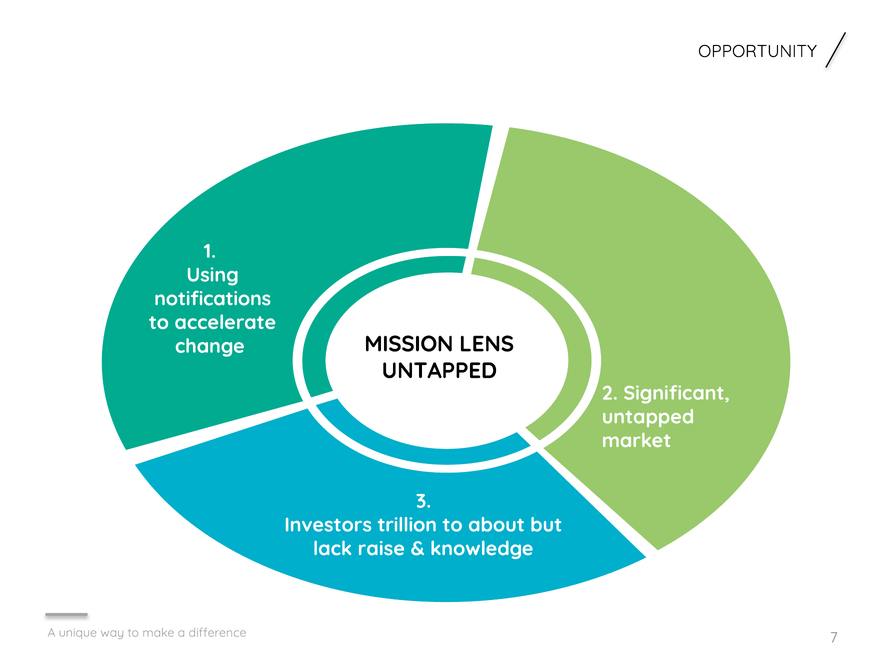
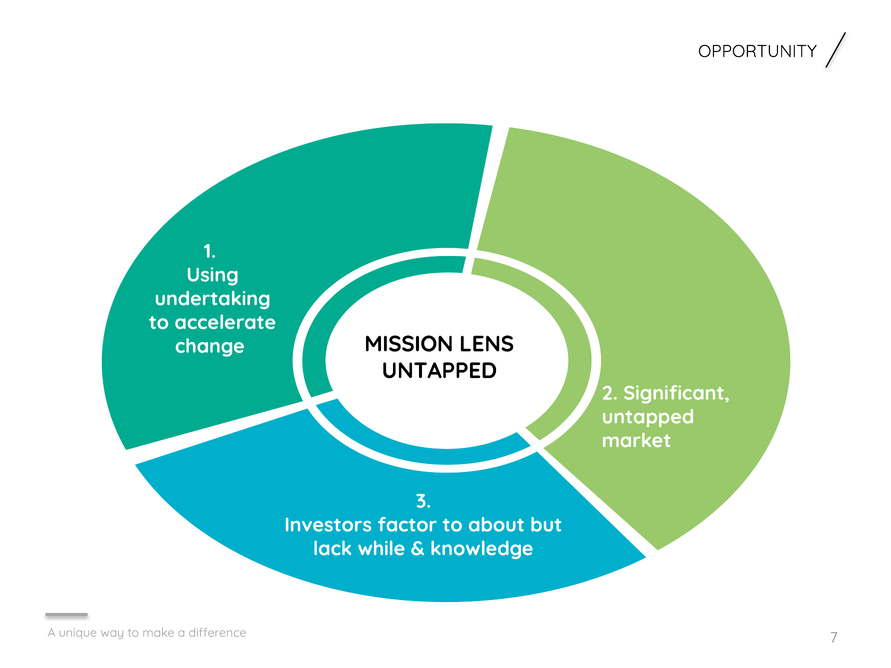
notifications: notifications -> undertaking (213, 299)
trillion: trillion -> factor (407, 525)
raise: raise -> while (381, 549)
